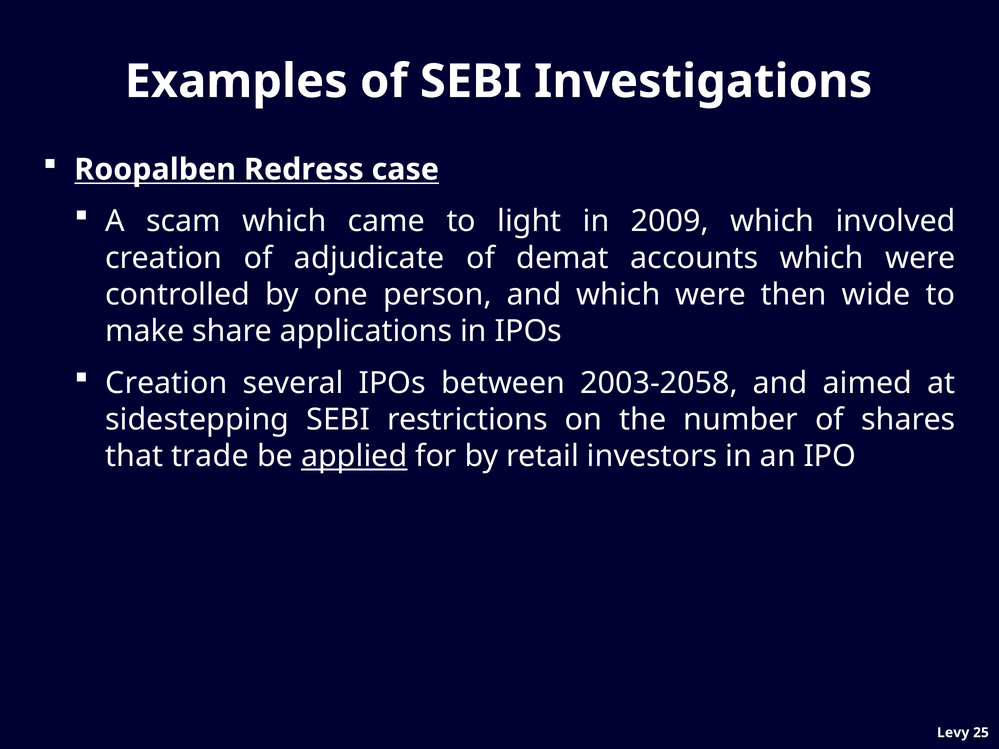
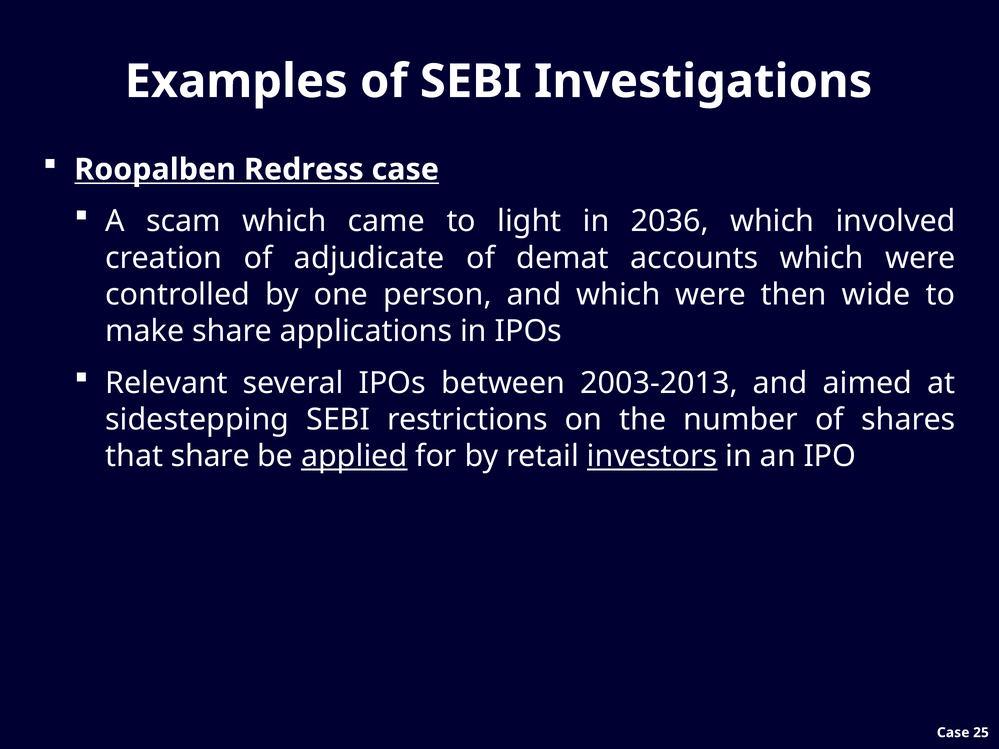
2009: 2009 -> 2036 (670, 221)
Creation: Creation -> Relevant (167, 383)
2003-2058: 2003-2058 -> 2003-2013 (659, 383)
that trade: trade -> share (210, 456)
investors underline: none -> present (652, 456)
Levy: Levy -> Case (953, 733)
